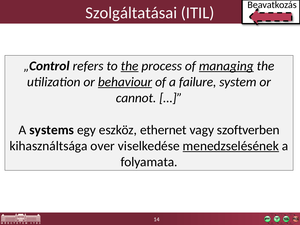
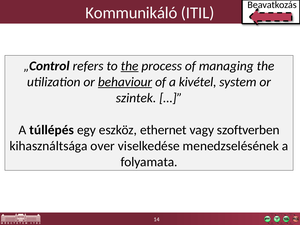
Szolgáltatásai: Szolgáltatásai -> Kommunikáló (131, 13)
managing underline: present -> none (226, 66)
failure: failure -> kivétel (198, 82)
cannot: cannot -> szintek (136, 98)
systems: systems -> túllépés (52, 130)
menedzselésének underline: present -> none (231, 146)
